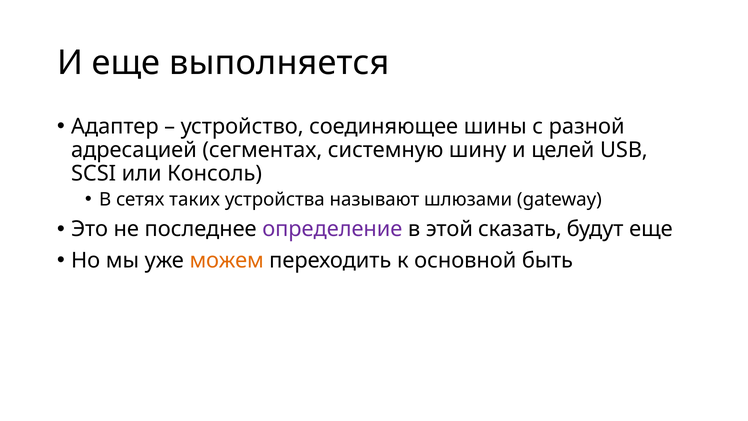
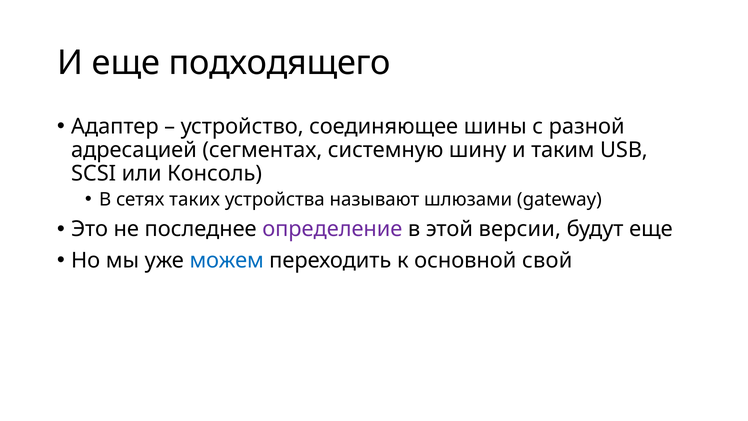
выполняется: выполняется -> подходящего (280, 63)
целей: целей -> таким (563, 150)
сказать: сказать -> версии (520, 229)
можем colour: orange -> blue (227, 260)
быть: быть -> свой (547, 260)
